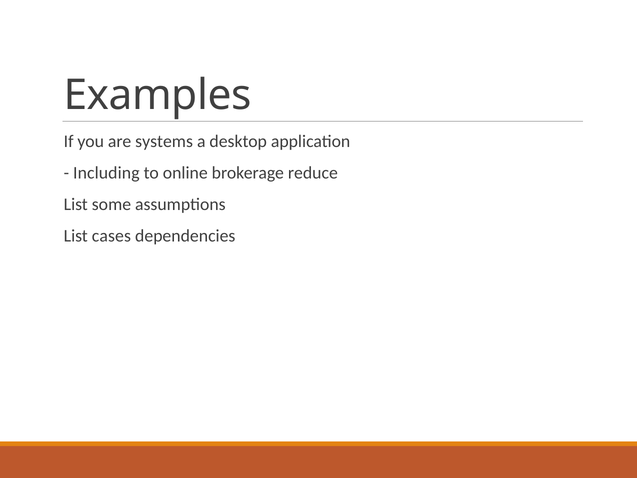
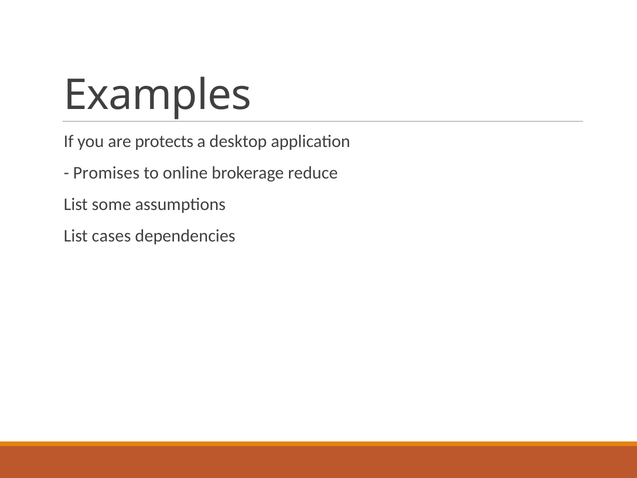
systems: systems -> protects (164, 141)
Including: Including -> Promises (106, 173)
